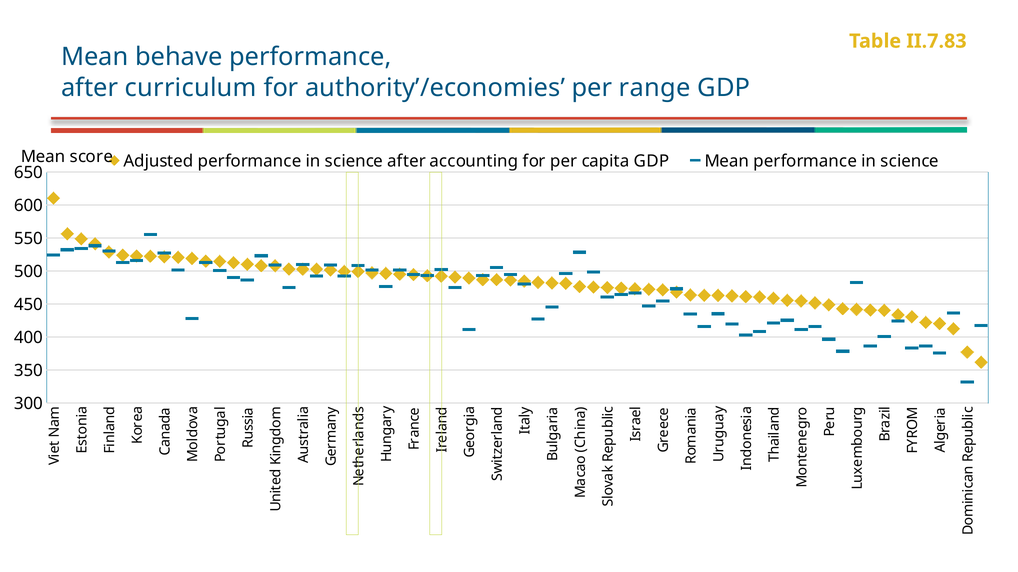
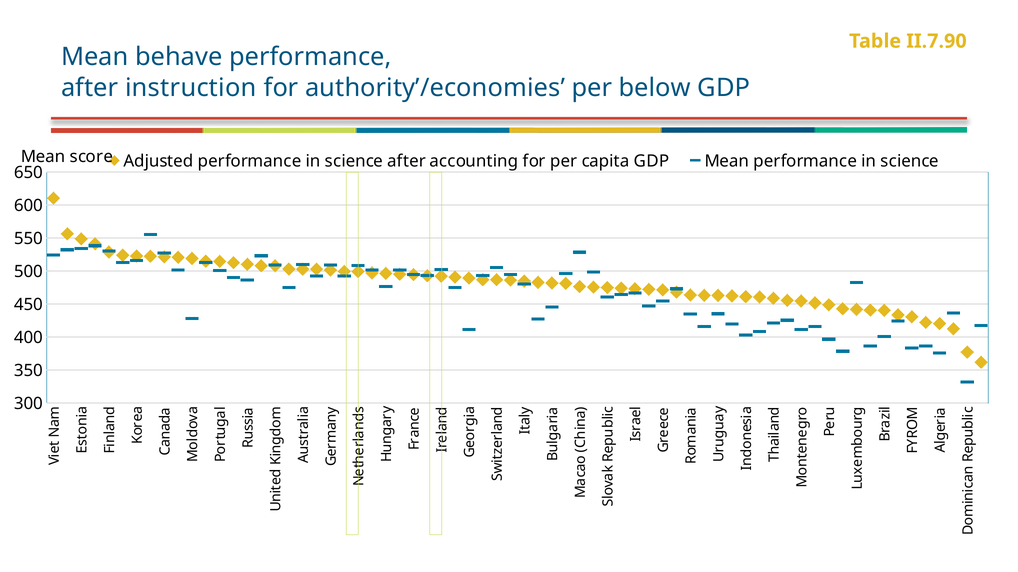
II.7.83: II.7.83 -> II.7.90 (936, 41)
curriculum: curriculum -> instruction (191, 88)
range: range -> below (655, 88)
